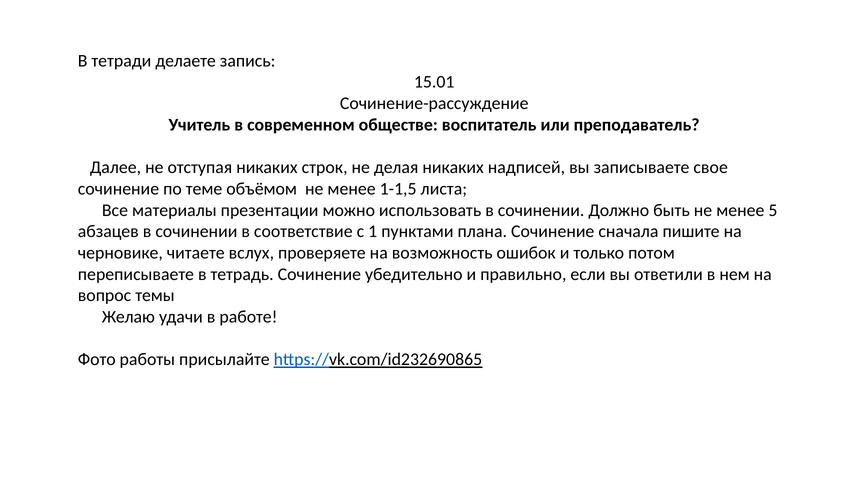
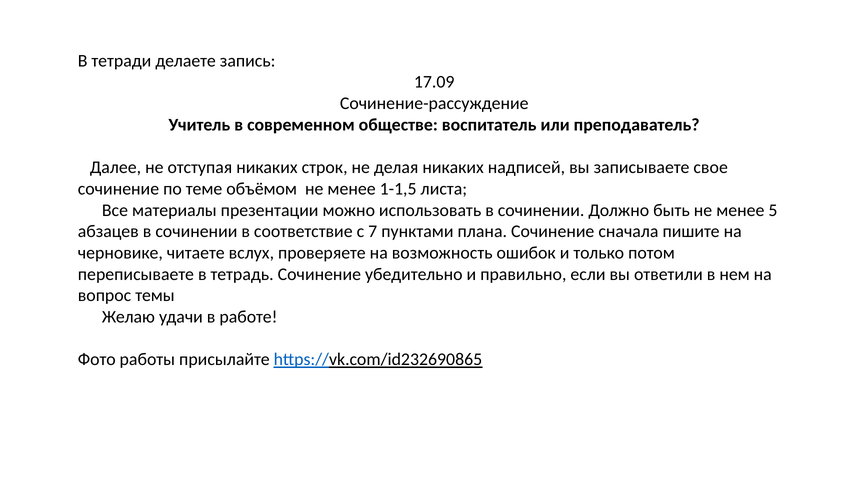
15.01: 15.01 -> 17.09 (434, 82)
1: 1 -> 7 (373, 232)
